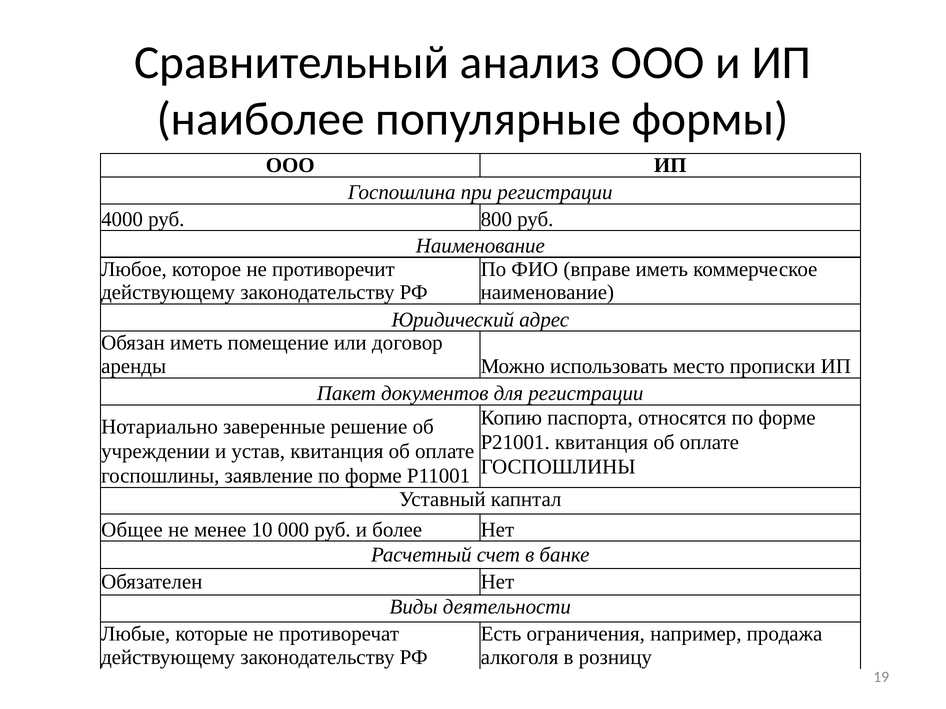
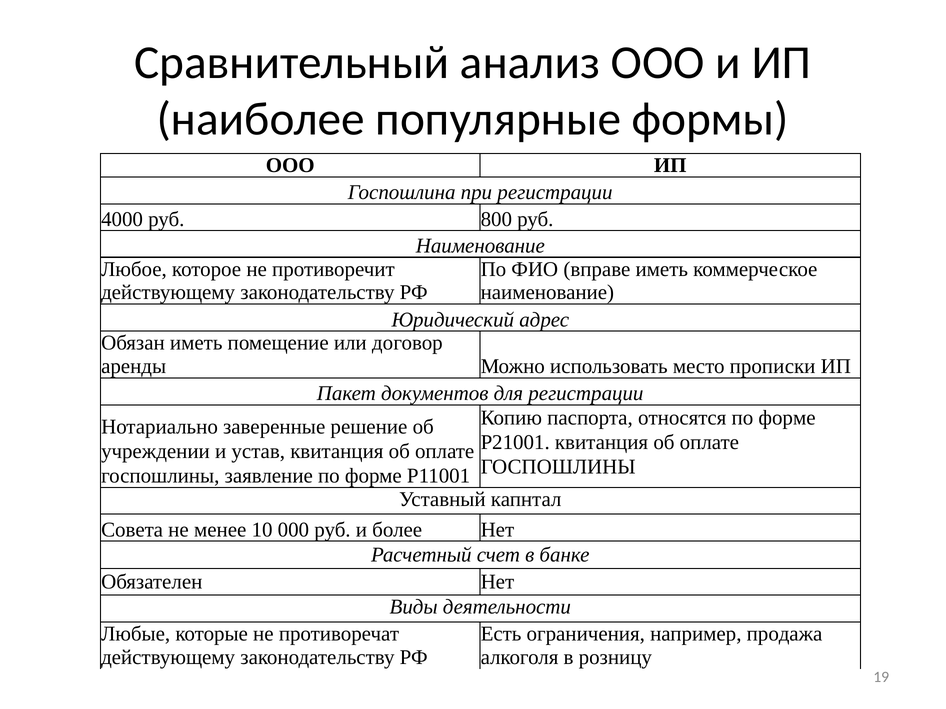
Общее: Общее -> Совета (132, 530)
